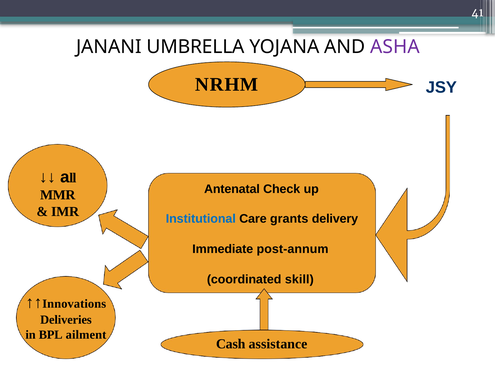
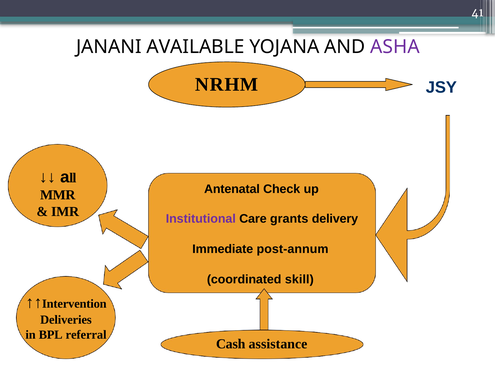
UMBRELLA: UMBRELLA -> AVAILABLE (196, 47)
Institutional colour: blue -> purple (201, 219)
Innovations: Innovations -> Intervention (74, 304)
ailment: ailment -> referral (86, 335)
